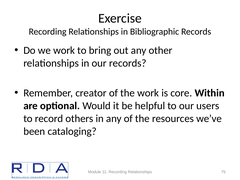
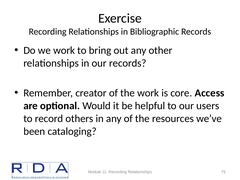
Within: Within -> Access (210, 93)
